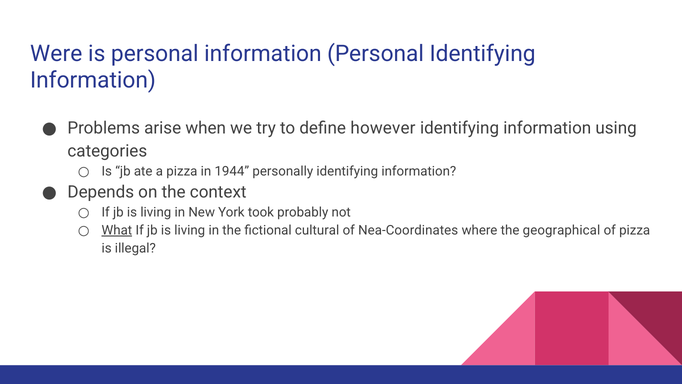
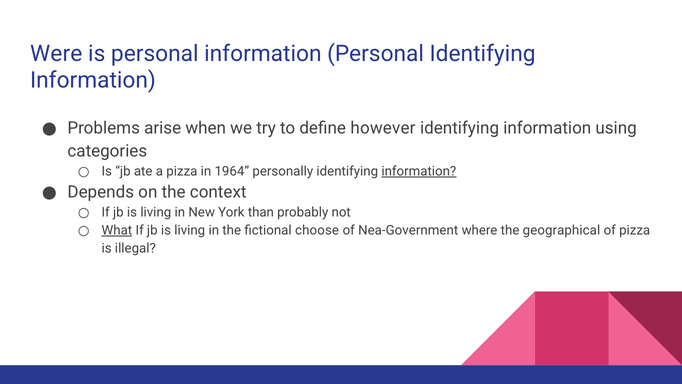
1944: 1944 -> 1964 (232, 171)
information underline: none -> present (419, 171)
took: took -> than (261, 212)
cultural: cultural -> choose (317, 230)
Nea-Coordinates: Nea-Coordinates -> Nea-Government (408, 230)
